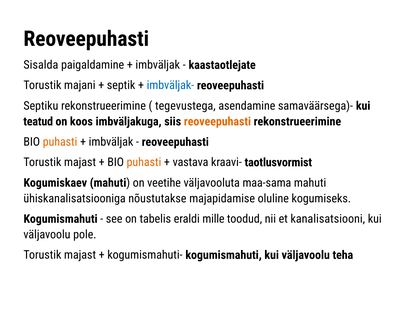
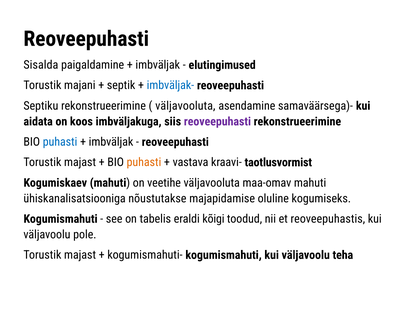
kaastaotlejate: kaastaotlejate -> elutingimused (222, 65)
tegevustega: tegevustega -> väljavooluta (185, 106)
teatud: teatud -> aidata (38, 121)
reoveepuhasti colour: orange -> purple (217, 121)
puhasti colour: orange -> blue (60, 142)
maa-sama: maa-sama -> maa-omav (267, 182)
mille: mille -> kõigi (213, 218)
kanalisatsiooni: kanalisatsiooni -> reoveepuhastis (328, 218)
